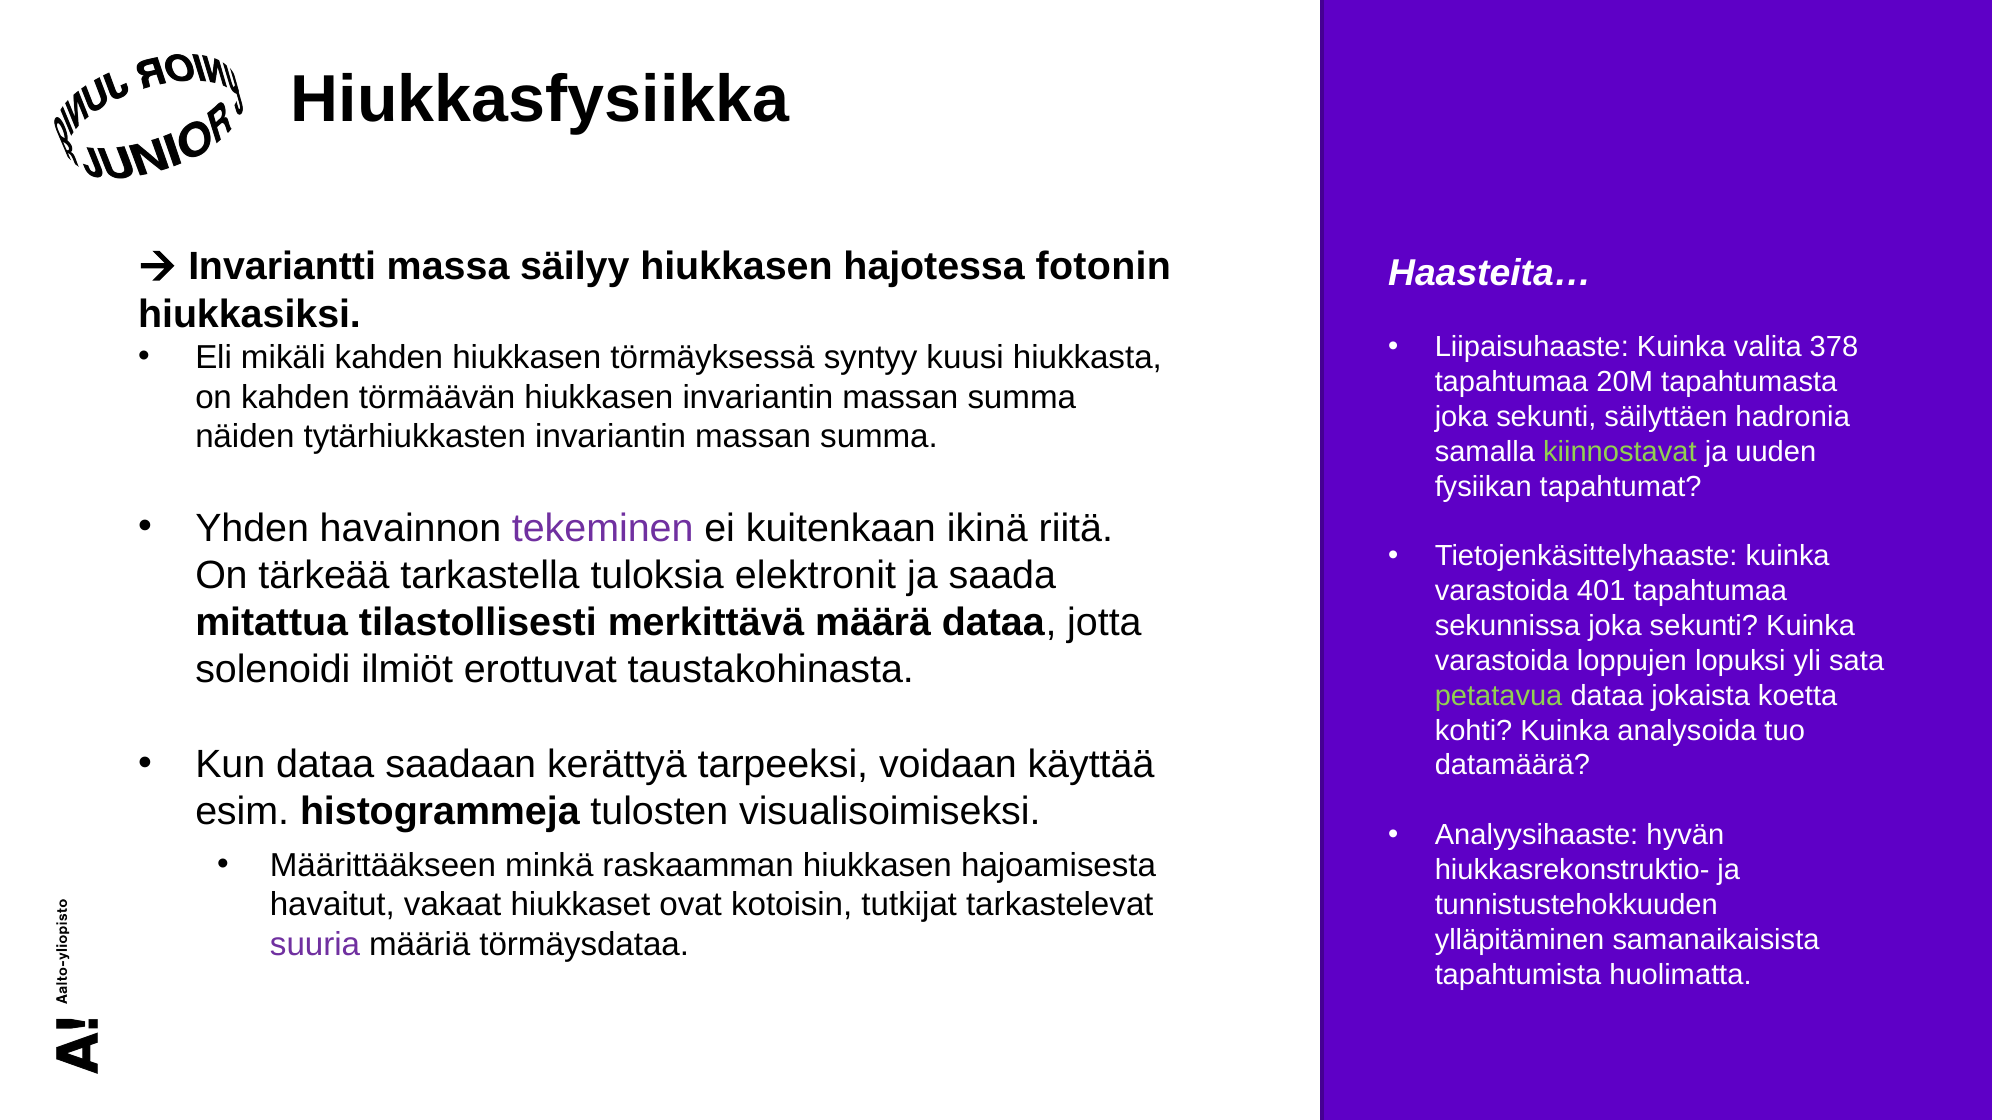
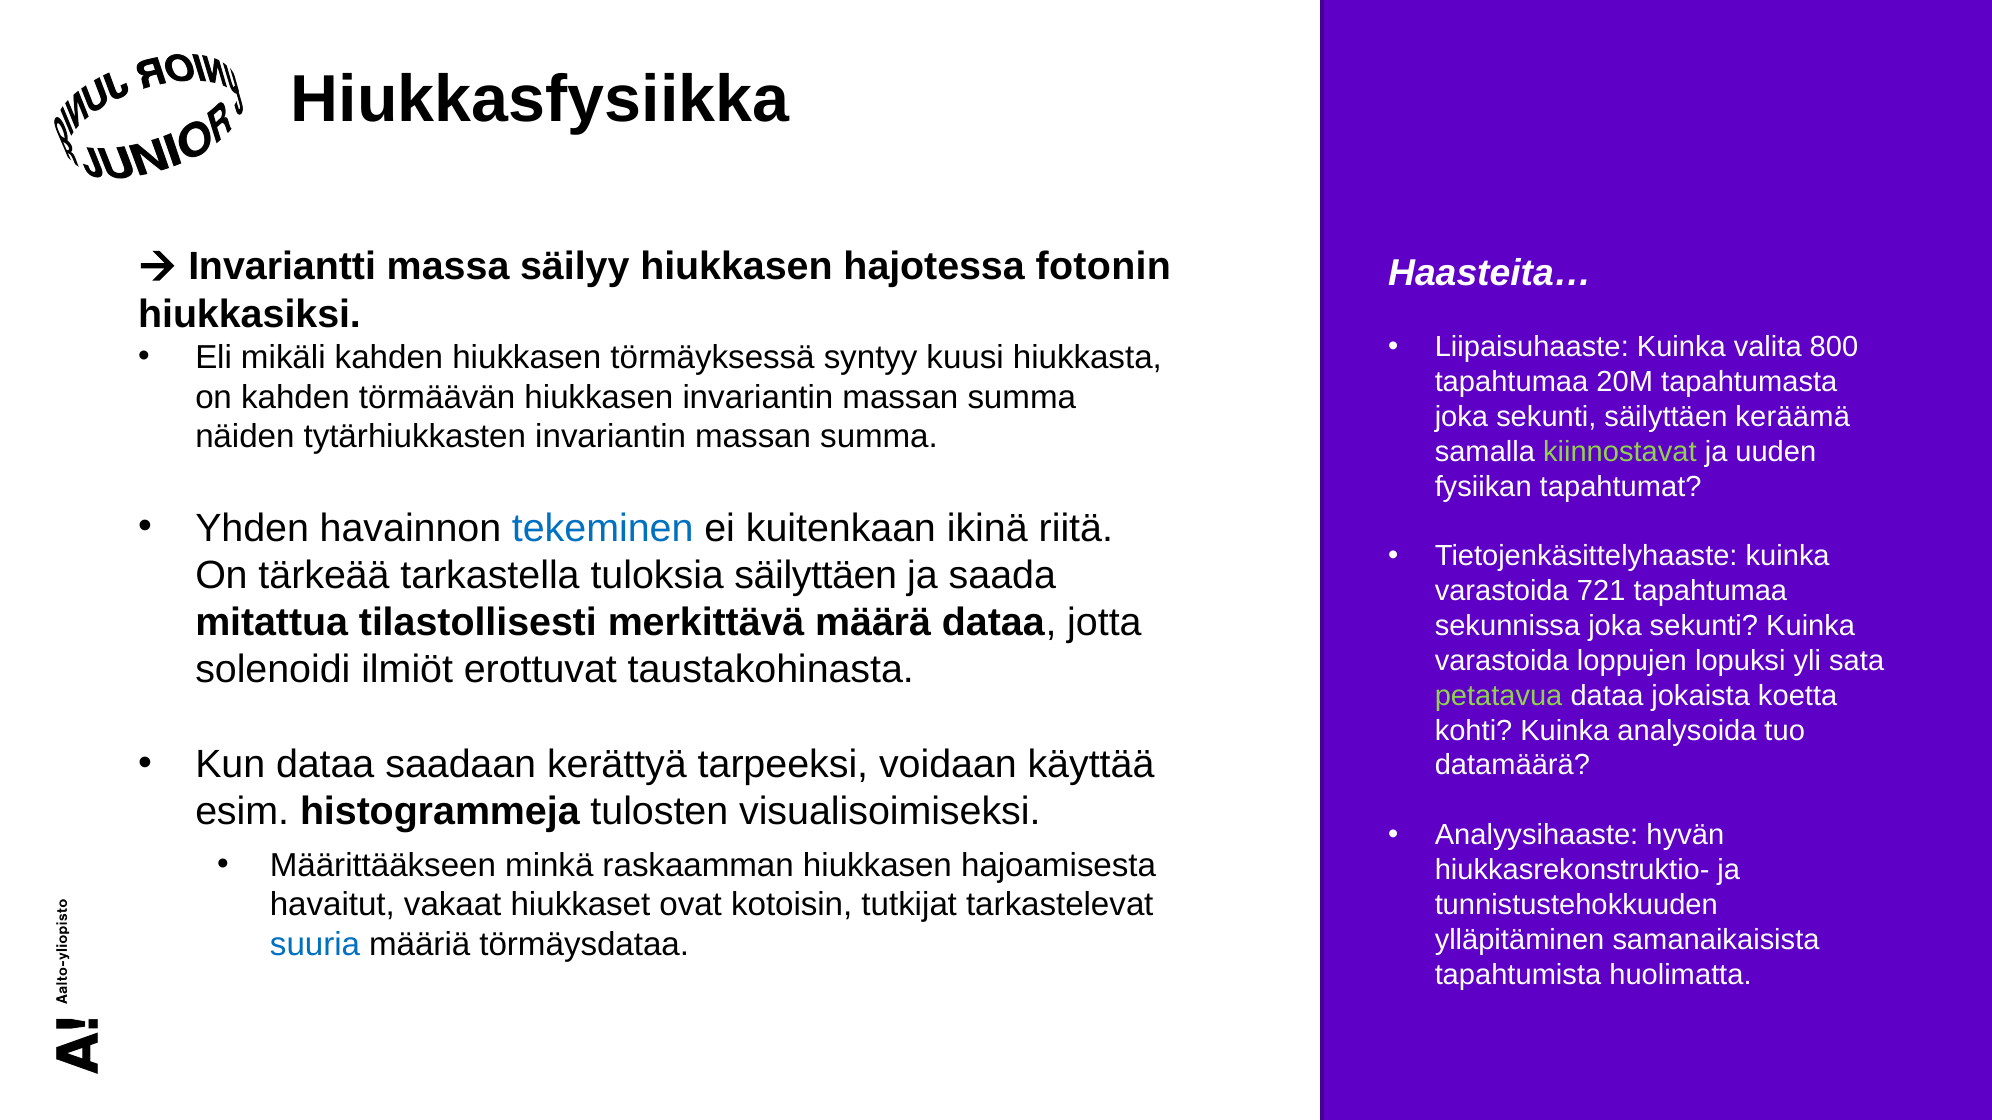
378: 378 -> 800 (1834, 347)
hadronia: hadronia -> keräämä (1793, 417)
tekeminen colour: purple -> blue (603, 528)
tuloksia elektronit: elektronit -> säilyttäen (816, 576)
401: 401 -> 721 (1601, 591)
suuria colour: purple -> blue (315, 945)
